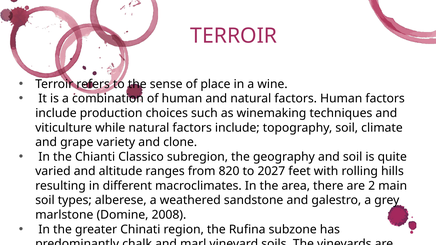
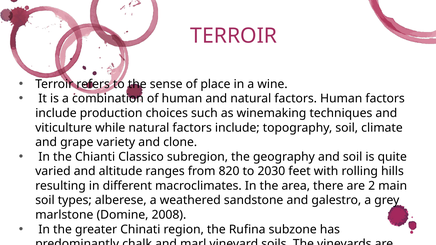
2027: 2027 -> 2030 (271, 171)
